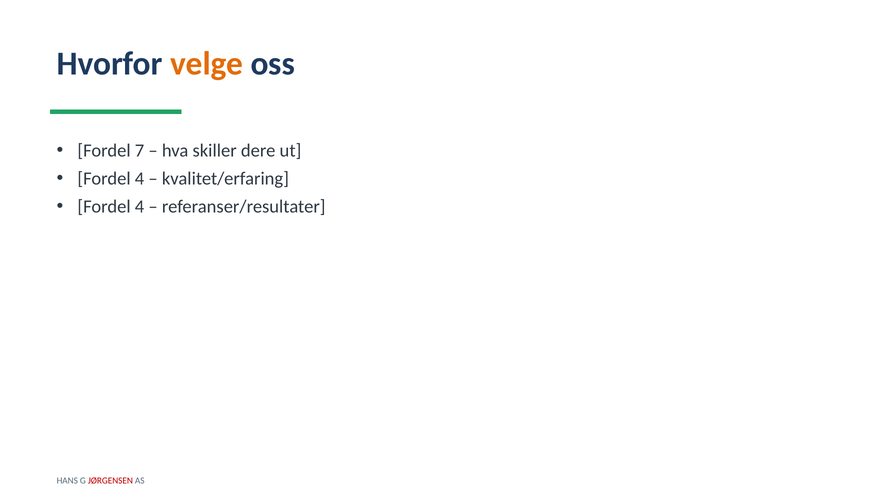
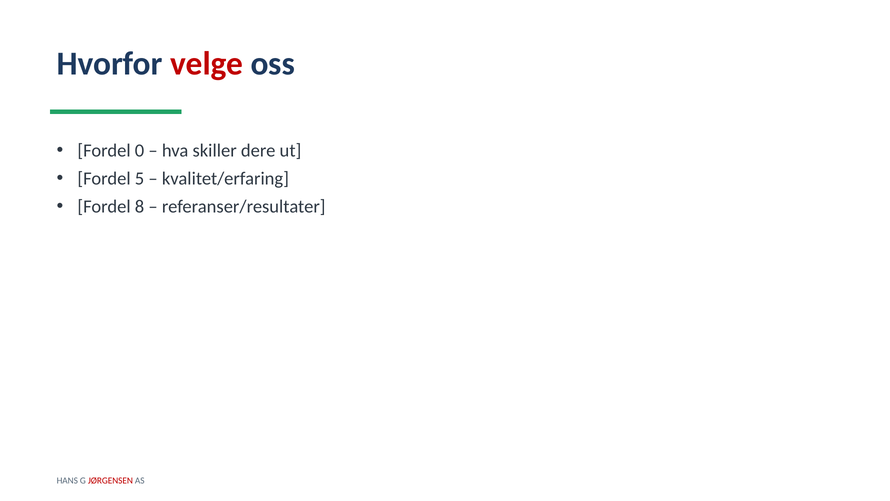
velge colour: orange -> red (207, 64)
7: 7 -> 0 (140, 151)
4: 4 -> 5 (140, 179)
4: 4 -> 8 (140, 206)
